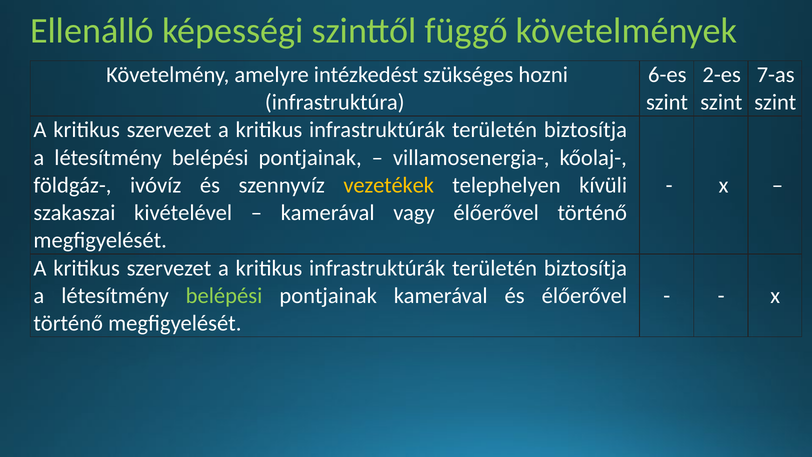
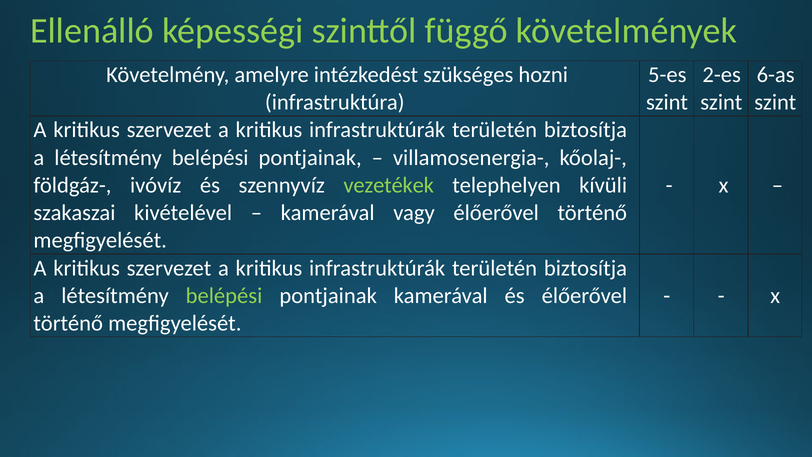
6-es: 6-es -> 5-es (667, 75)
7-as: 7-as -> 6-as (776, 75)
vezetékek colour: yellow -> light green (389, 185)
